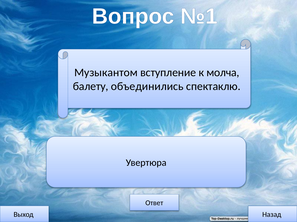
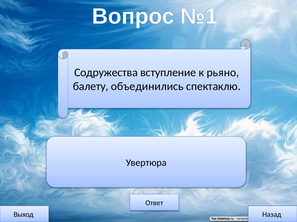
Музыкантом: Музыкантом -> Содружества (106, 73)
молча: молча -> рьяно (223, 73)
